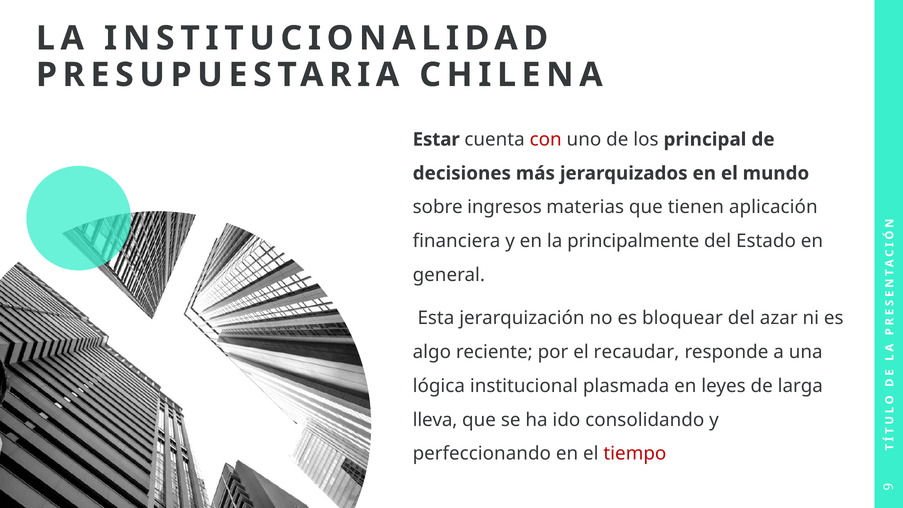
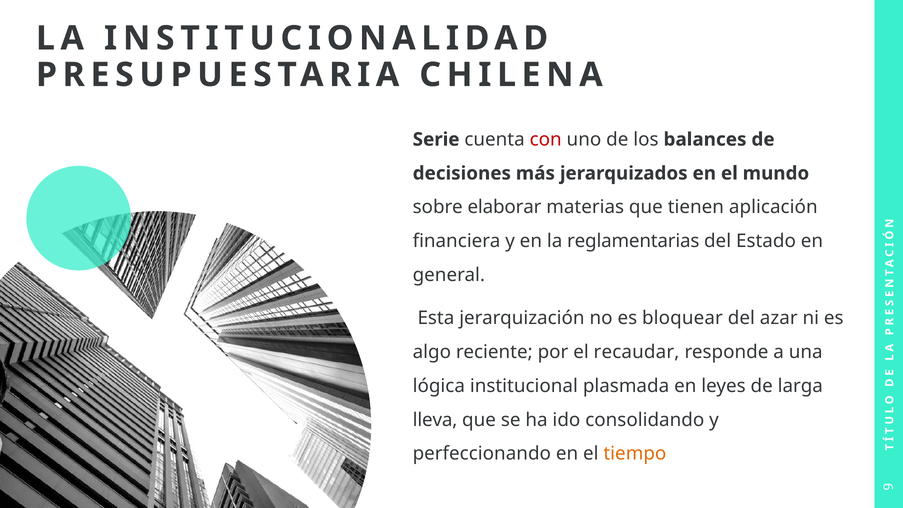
Estar: Estar -> Serie (436, 139)
principal: principal -> balances (705, 139)
ingresos: ingresos -> elaborar (505, 207)
principalmente: principalmente -> reglamentarias (633, 241)
tiempo colour: red -> orange (635, 454)
